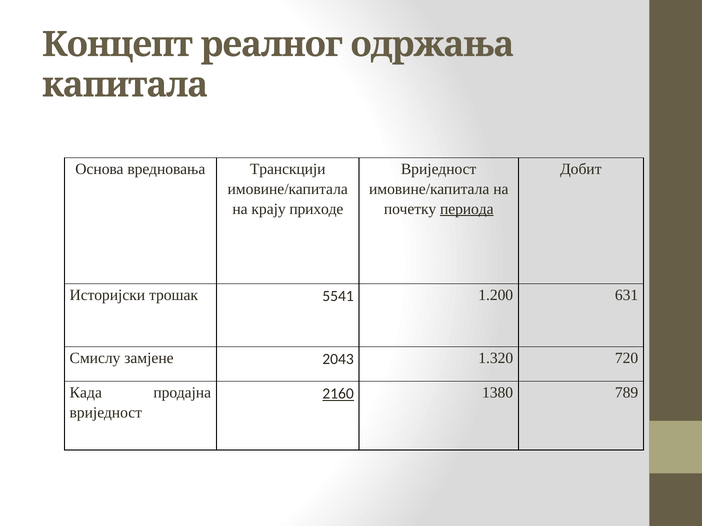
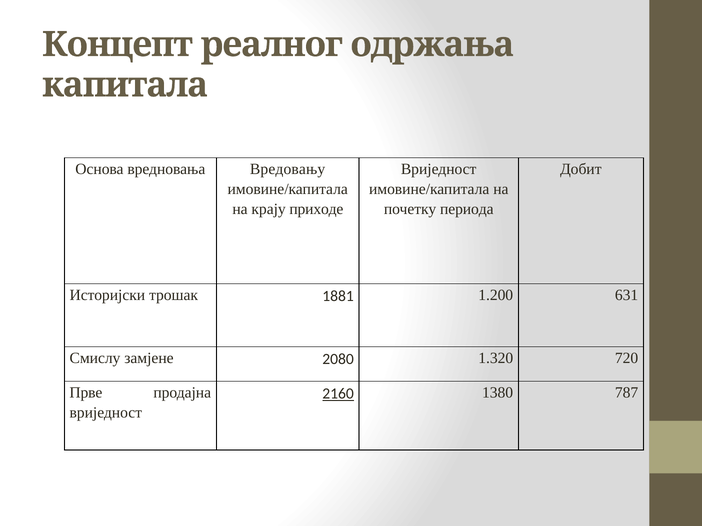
Транскцији: Транскцији -> Вредовању (288, 169)
периода underline: present -> none (467, 209)
5541: 5541 -> 1881 (338, 297)
2043: 2043 -> 2080 (338, 360)
Када: Када -> Прве (86, 393)
789: 789 -> 787 (627, 393)
